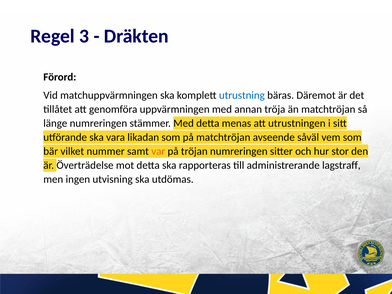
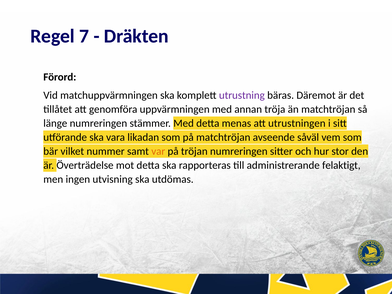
3: 3 -> 7 (84, 36)
utrustning colour: blue -> purple (242, 95)
lagstraff: lagstraff -> felaktigt (341, 165)
